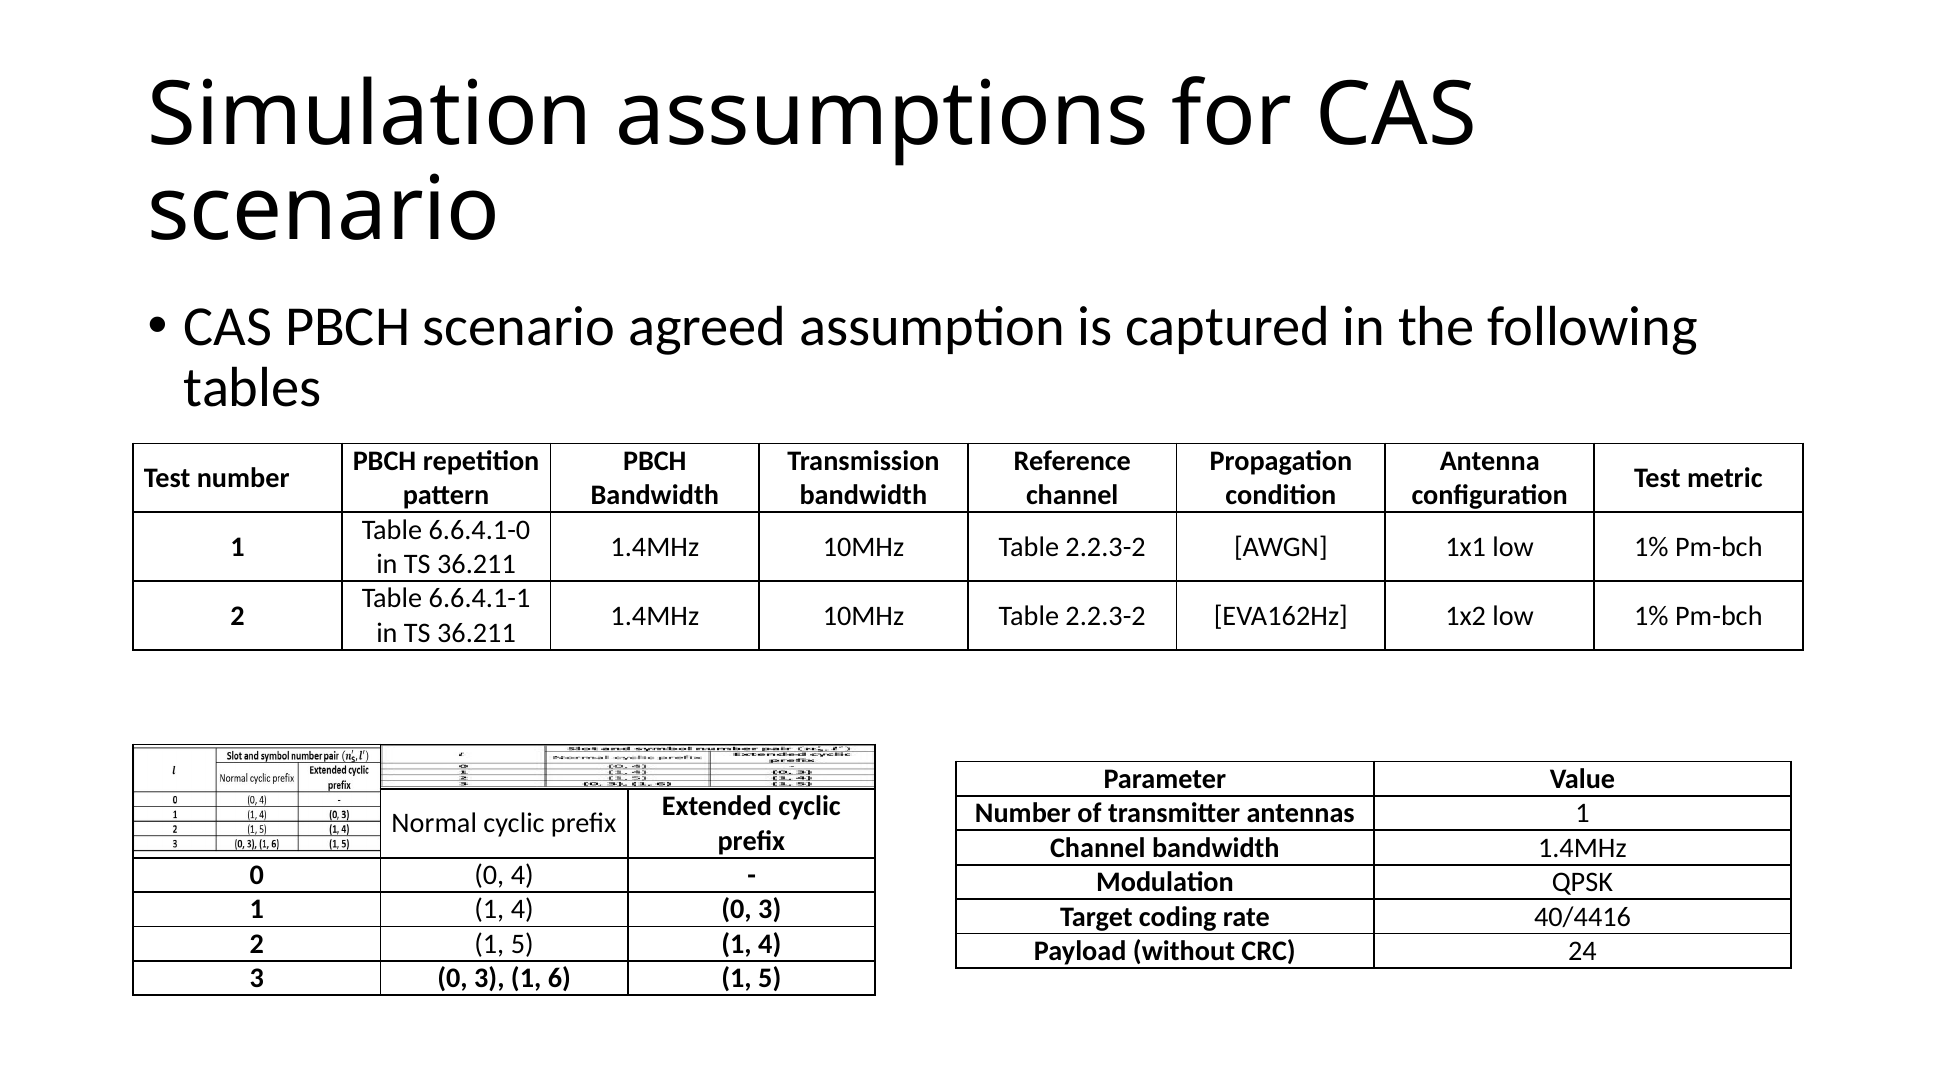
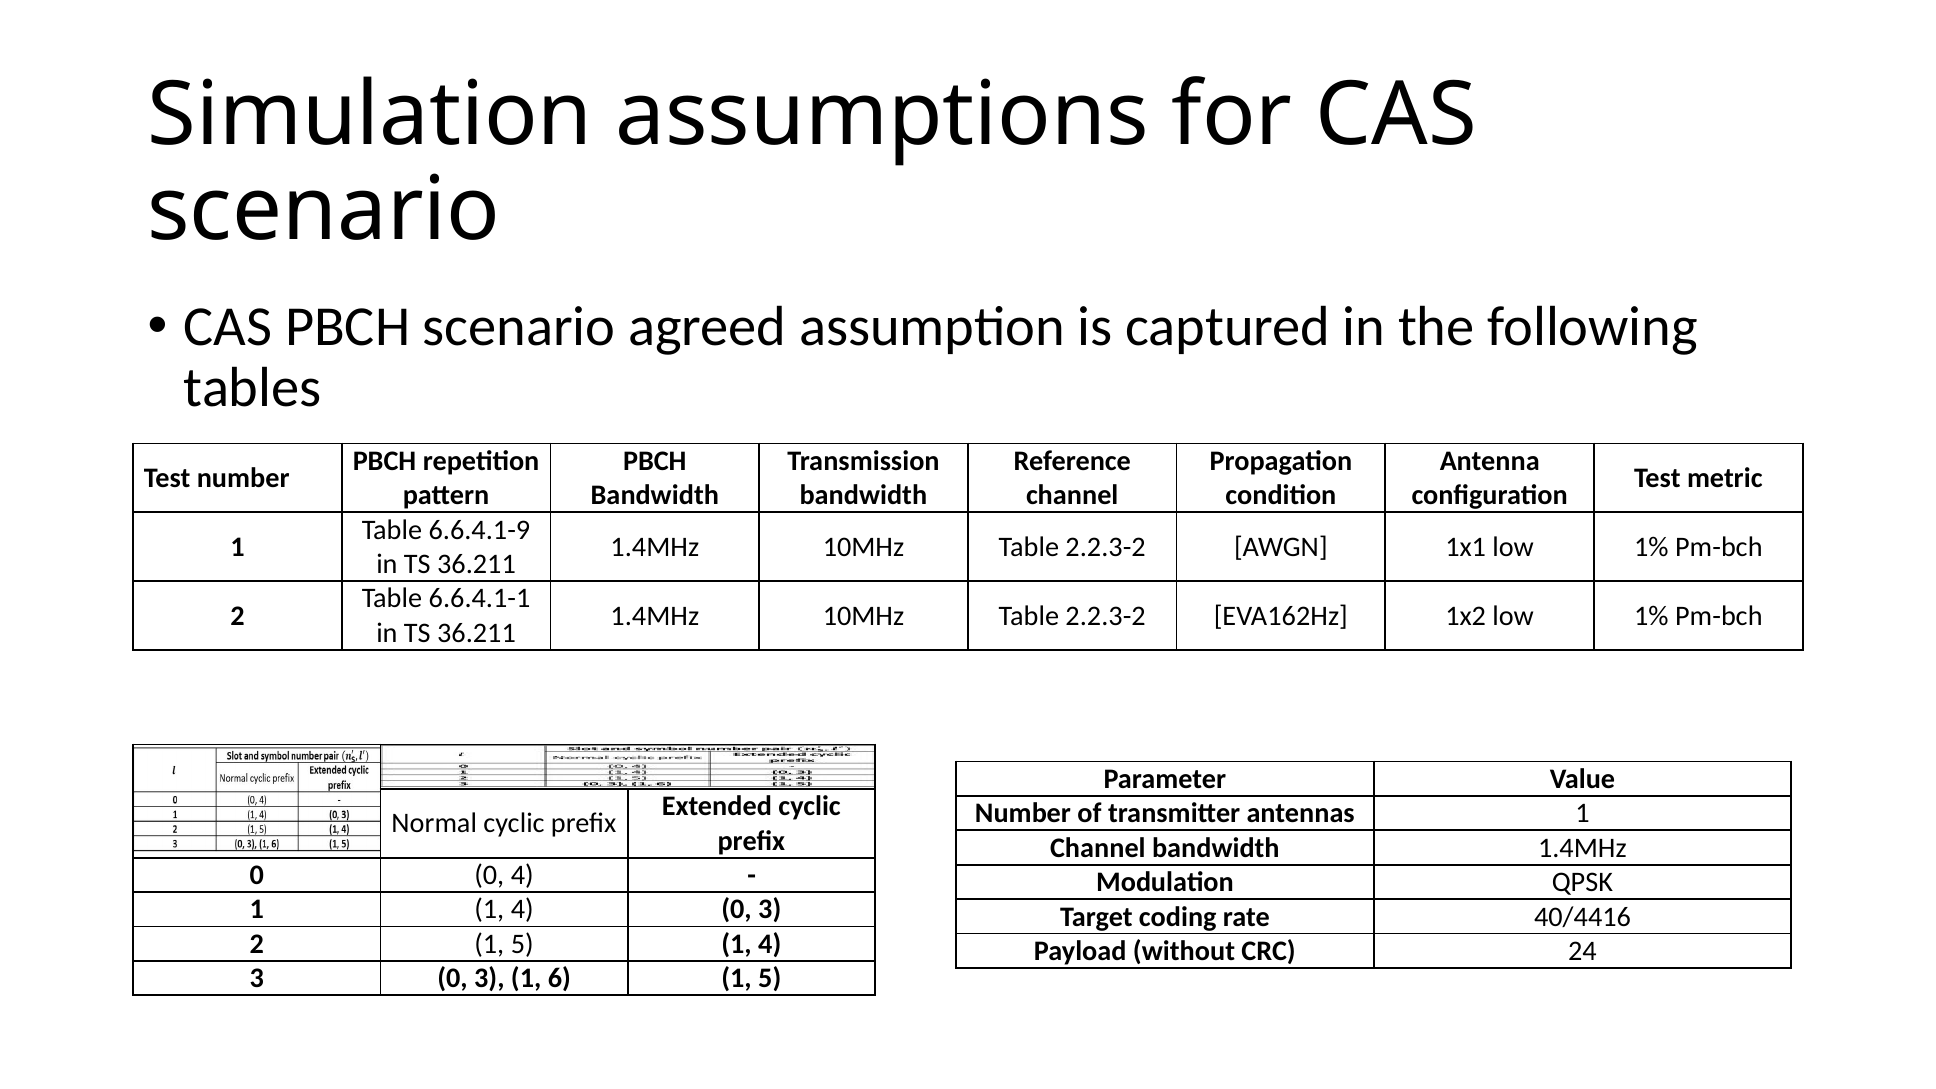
6.6.4.1-0: 6.6.4.1-0 -> 6.6.4.1-9 (479, 530)
